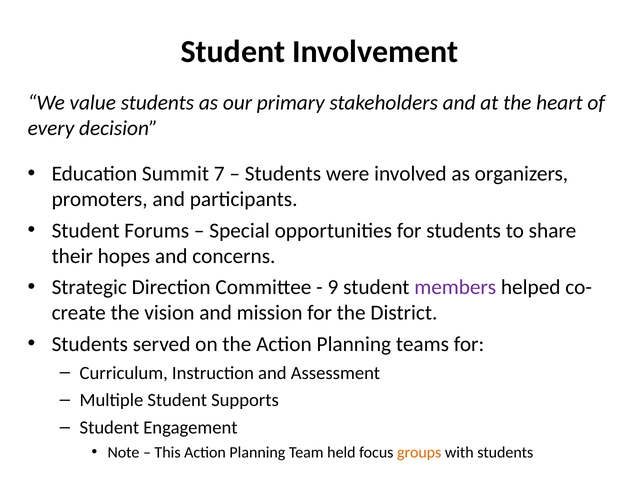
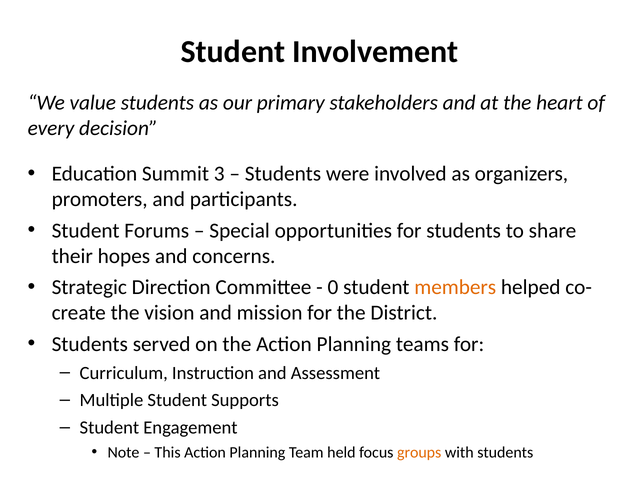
7: 7 -> 3 (219, 174)
9: 9 -> 0 (333, 287)
members colour: purple -> orange (455, 287)
